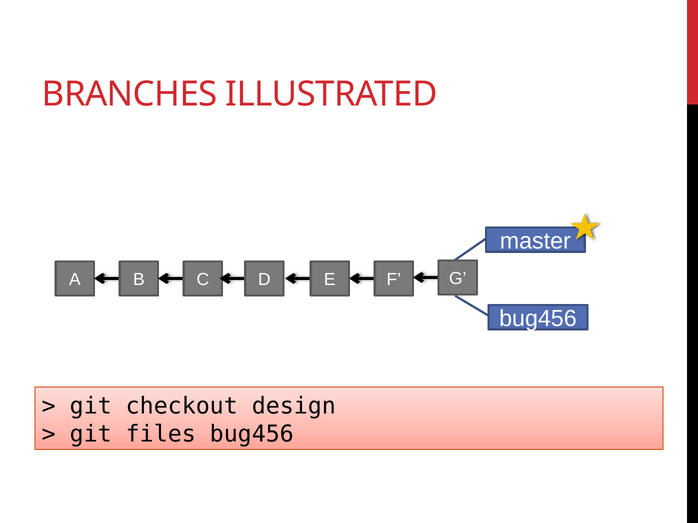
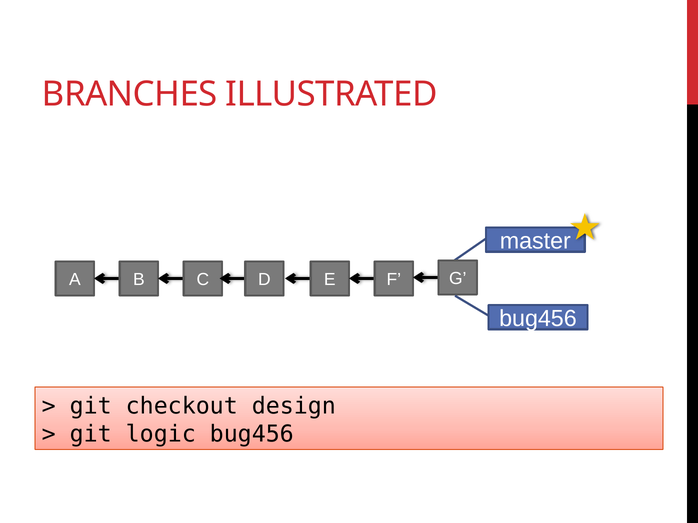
files: files -> logic (161, 434)
